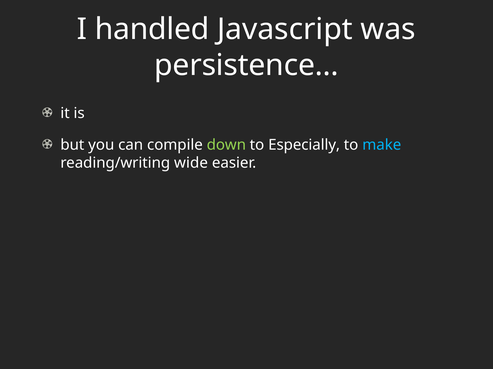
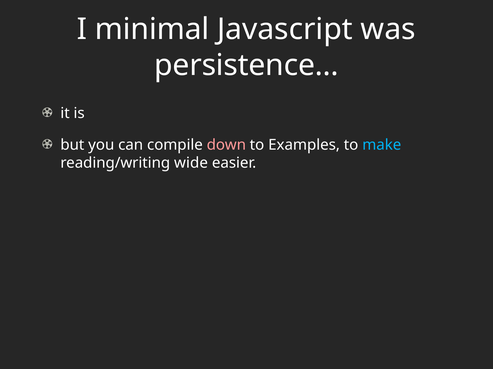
handled: handled -> minimal (152, 29)
down colour: light green -> pink (226, 145)
Especially: Especially -> Examples (304, 145)
